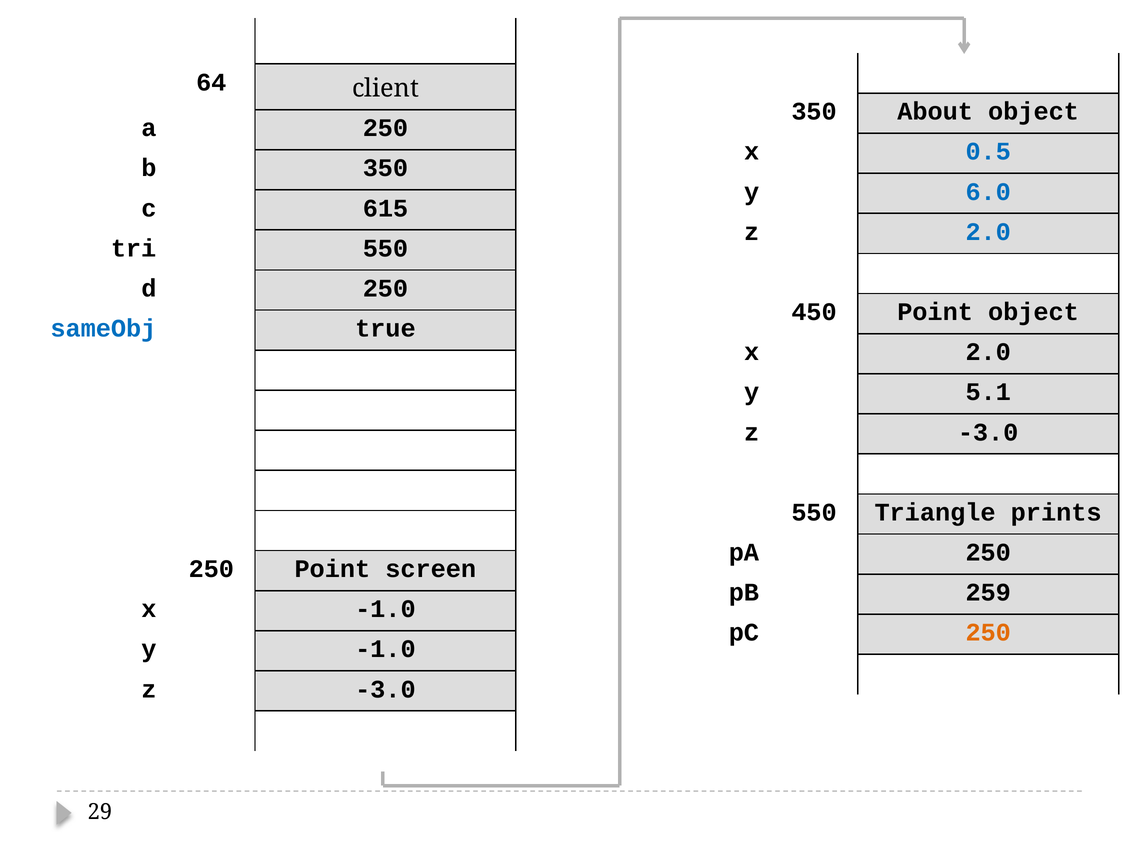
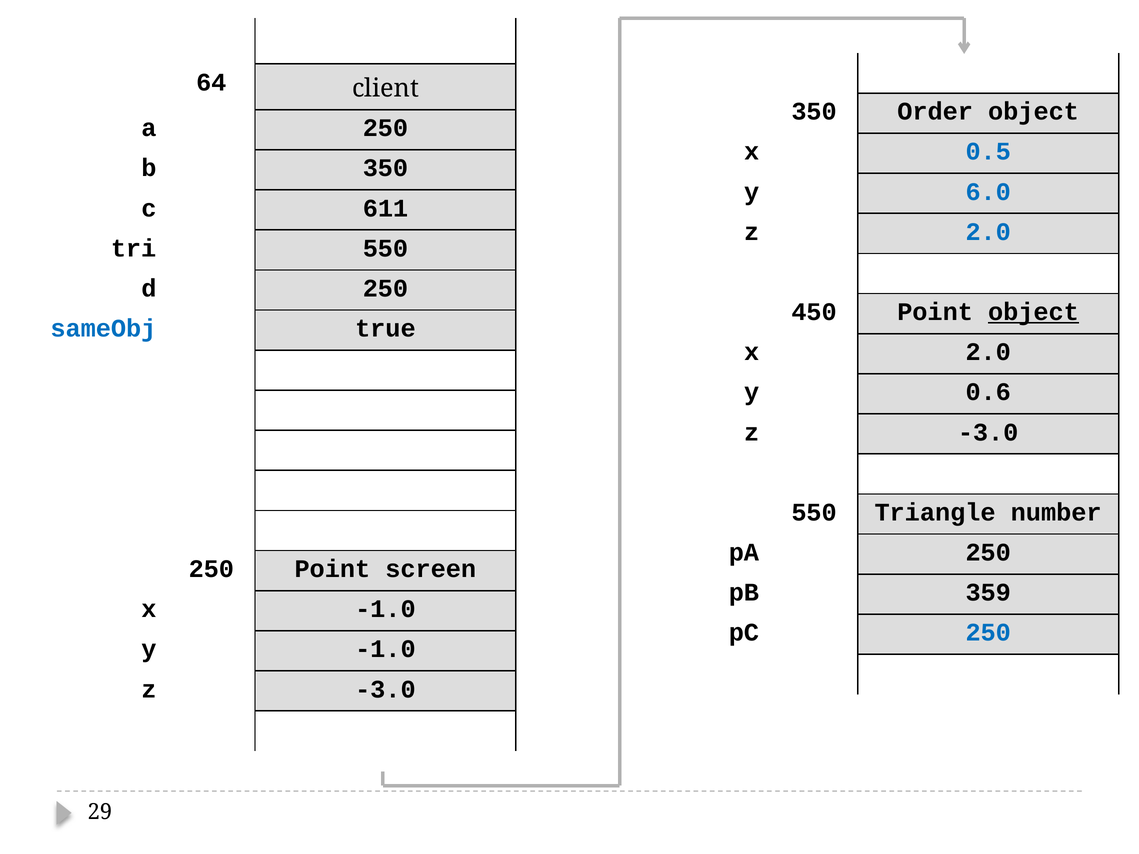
About: About -> Order (935, 112)
615: 615 -> 611 (385, 208)
object underline: none -> present (1033, 312)
5.1: 5.1 -> 0.6 (988, 392)
prints: prints -> number (1056, 512)
259: 259 -> 359 (988, 593)
250 colour: orange -> blue (988, 633)
